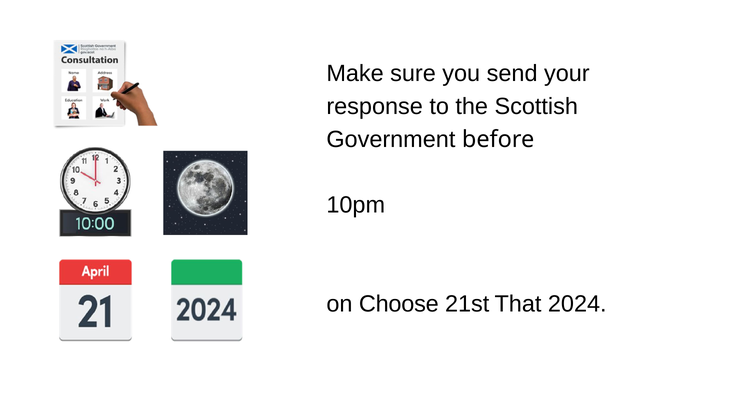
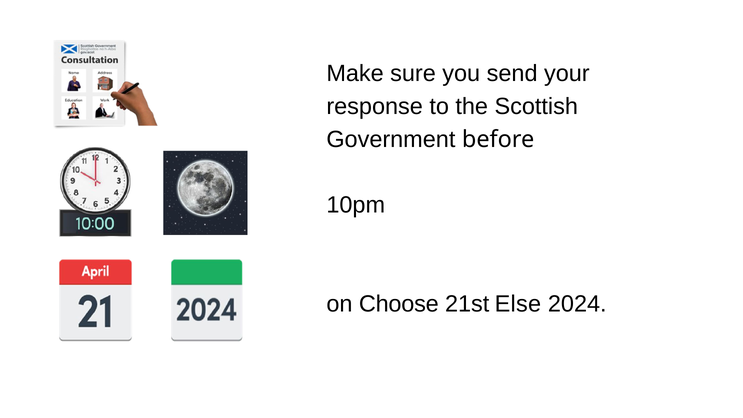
That: That -> Else (518, 304)
